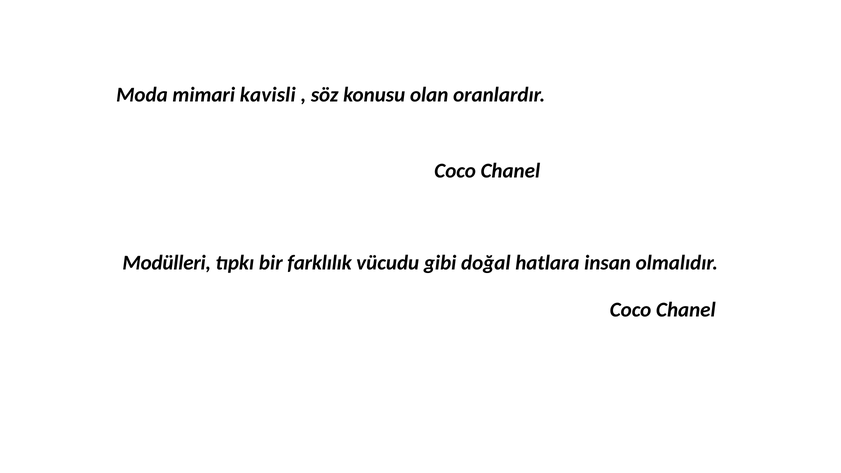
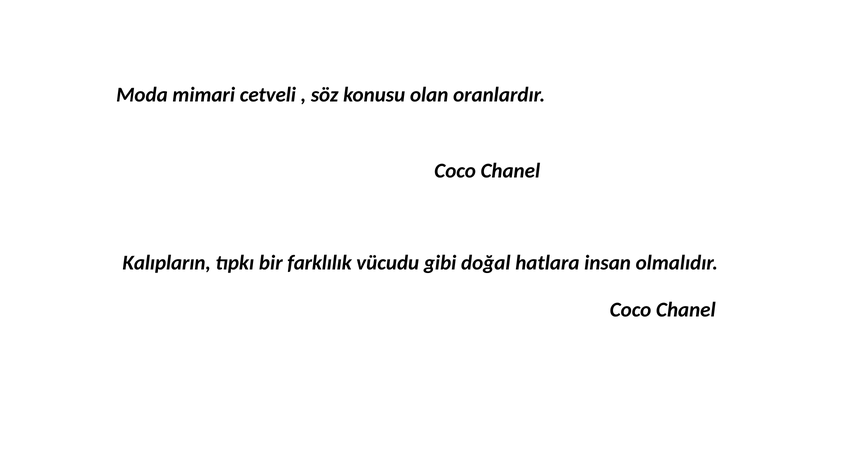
kavisli: kavisli -> cetveli (268, 95)
Modülleri: Modülleri -> Kalıpların (167, 263)
